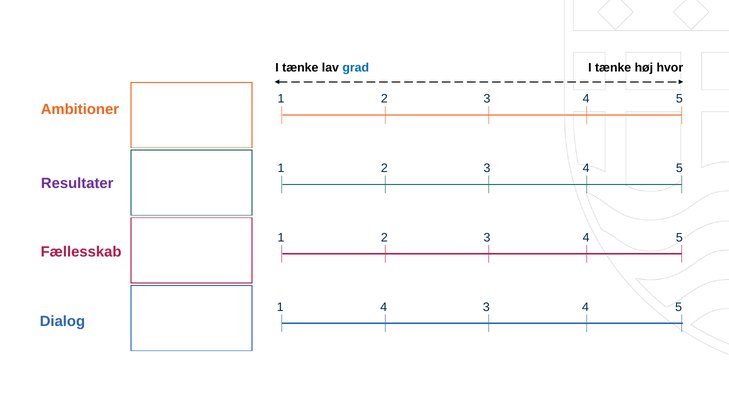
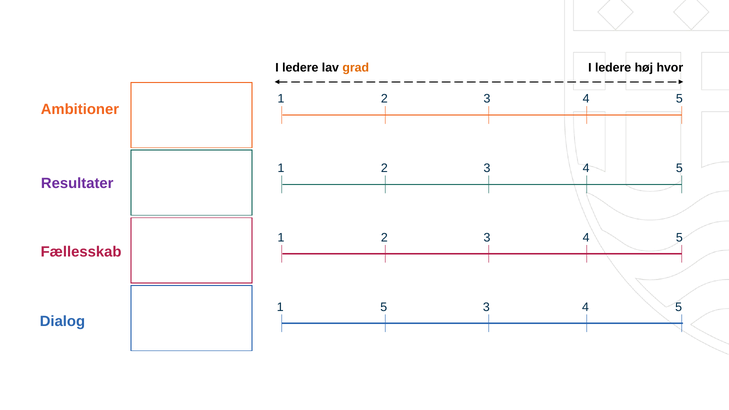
tænke: tænke -> ledere (300, 68)
grad colour: blue -> orange (356, 68)
tænke: tænke -> ledere (613, 68)
1 4: 4 -> 5 (384, 307)
